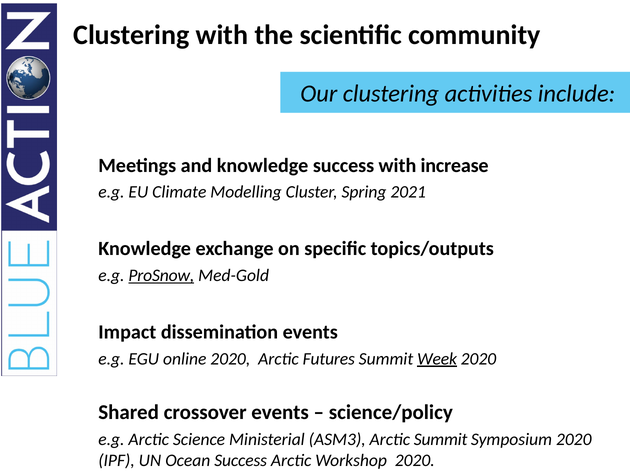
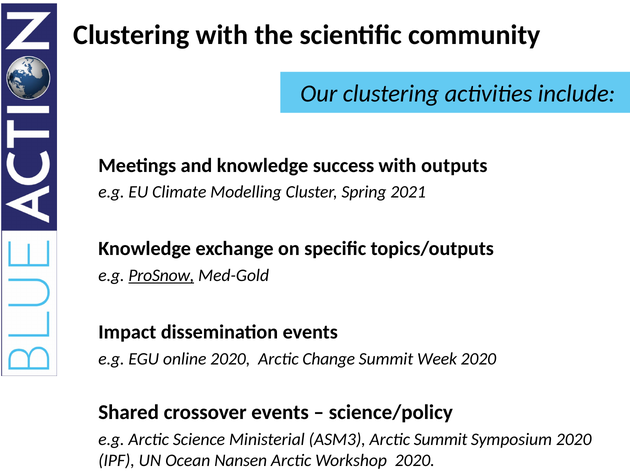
increase: increase -> outputs (454, 165)
Futures: Futures -> Change (329, 358)
Week underline: present -> none (437, 358)
Ocean Success: Success -> Nansen (241, 460)
